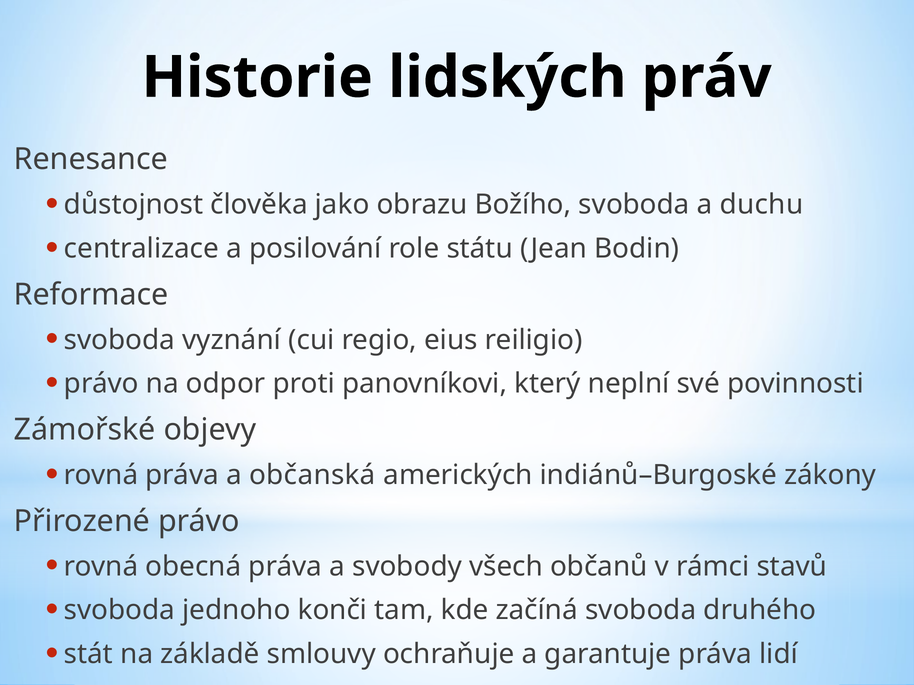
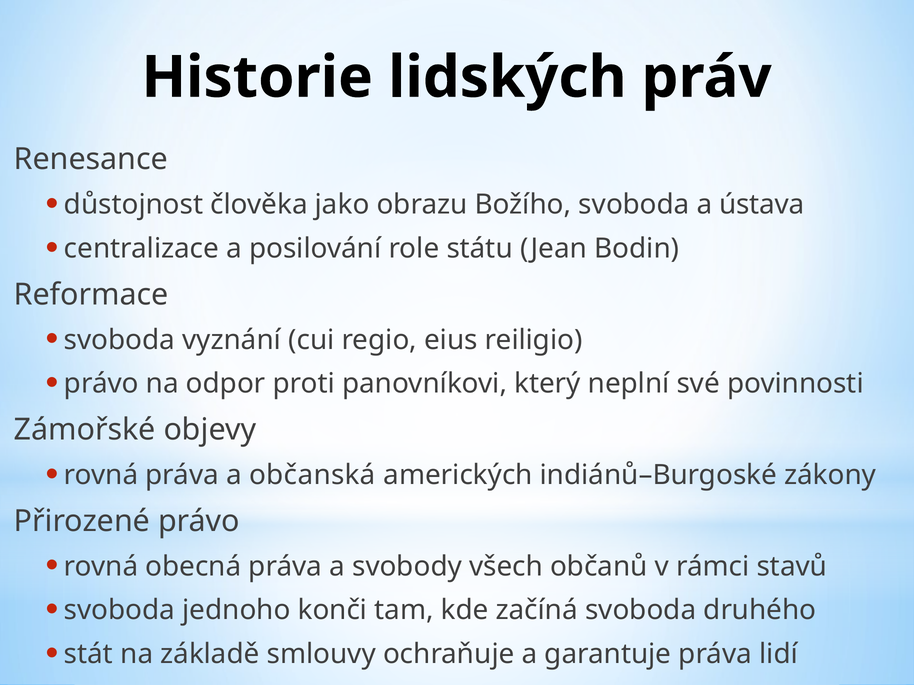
duchu: duchu -> ústava (762, 205)
